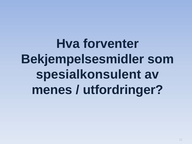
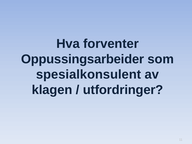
Bekjempelsesmidler: Bekjempelsesmidler -> Oppussingsarbeider (83, 59)
menes: menes -> klagen (52, 90)
